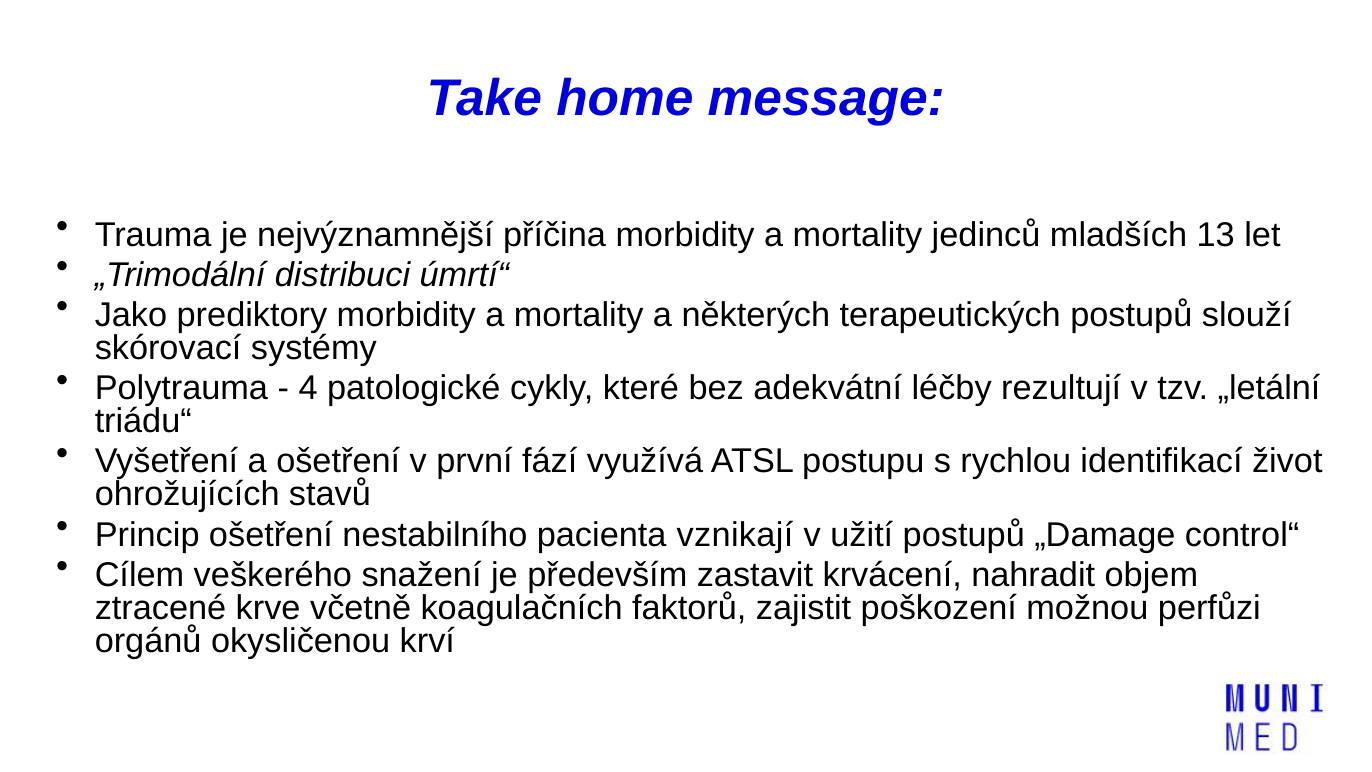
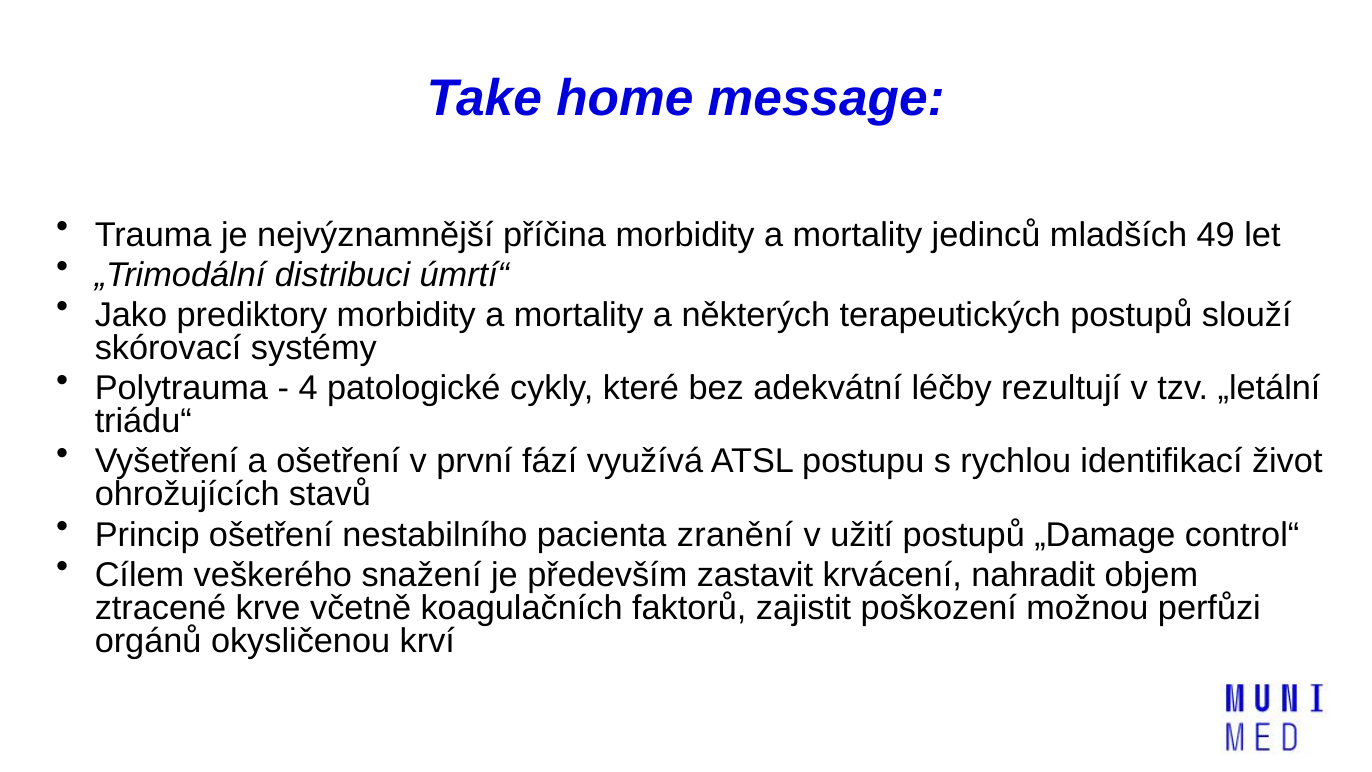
13: 13 -> 49 (1216, 235)
vznikají: vznikají -> zranění (735, 535)
